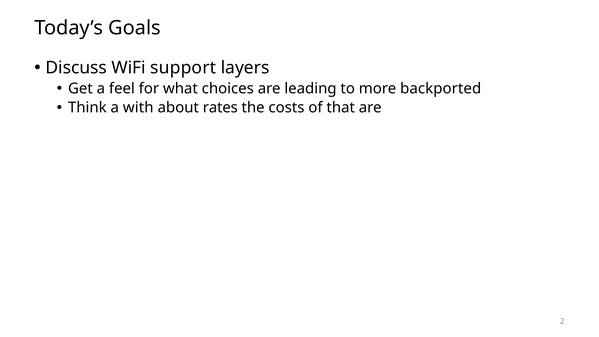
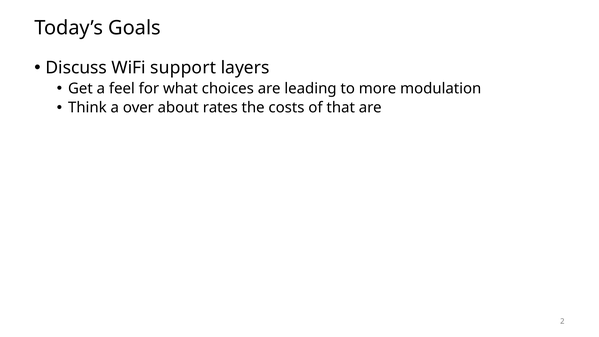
backported: backported -> modulation (441, 88)
with: with -> over (138, 108)
